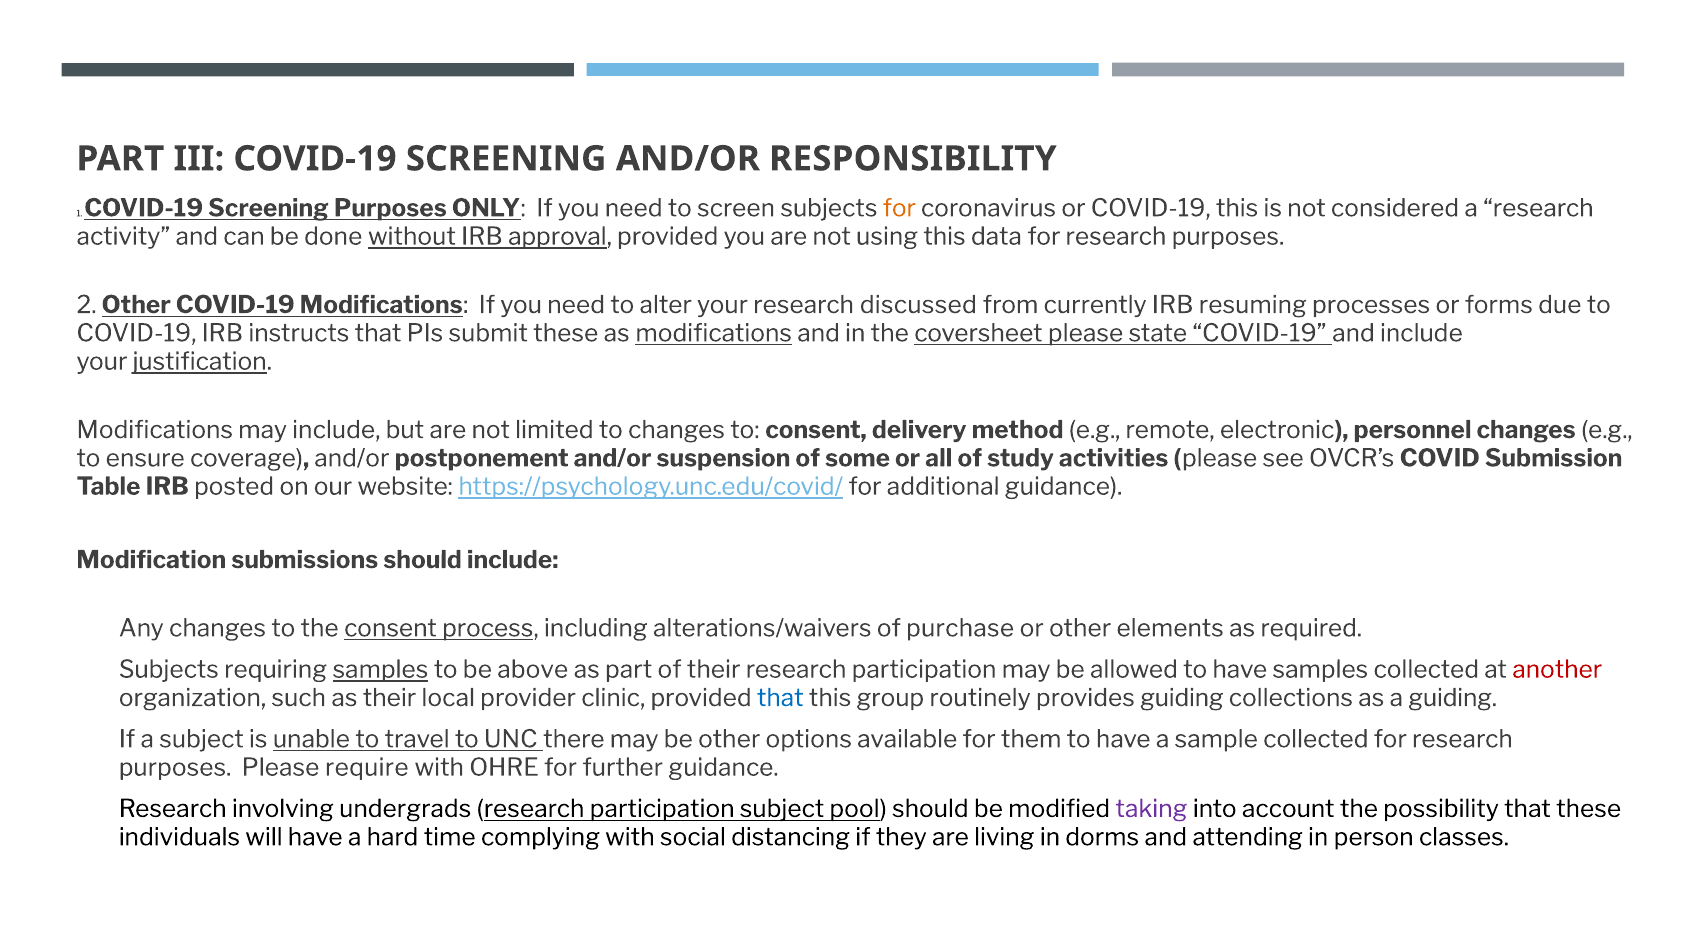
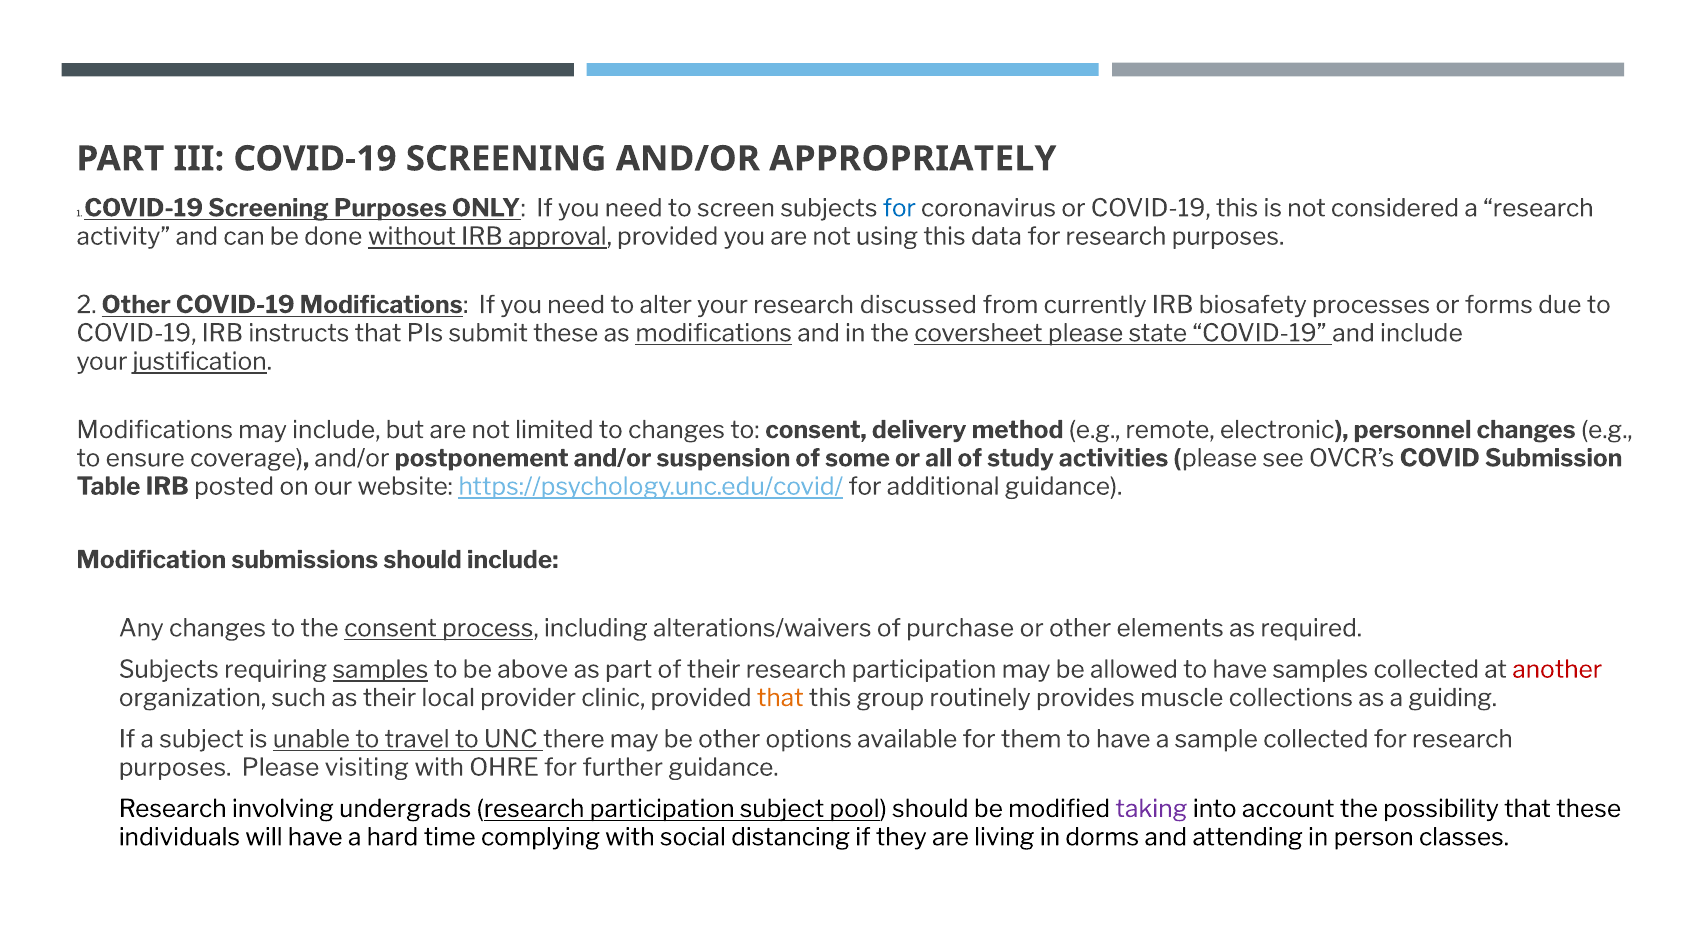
RESPONSIBILITY: RESPONSIBILITY -> APPROPRIATELY (913, 159)
for colour: orange -> blue (899, 208)
resuming: resuming -> biosafety (1253, 305)
that colour: blue -> orange (780, 697)
provides guiding: guiding -> muscle (1182, 697)
require: require -> visiting (367, 767)
